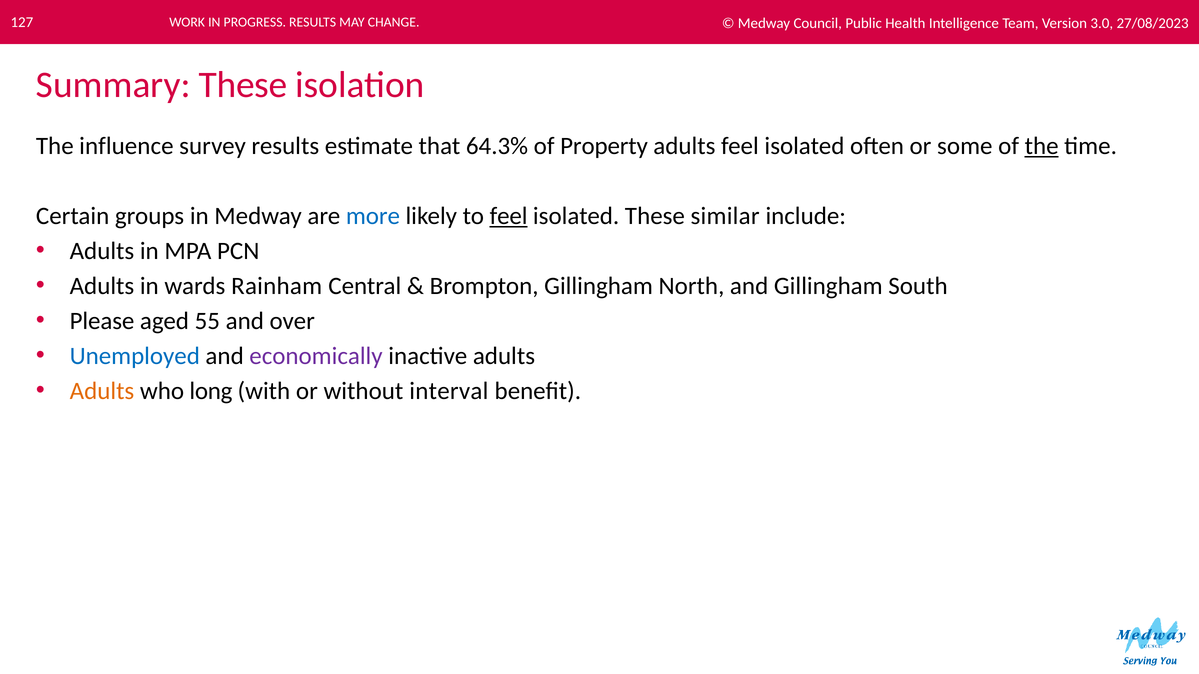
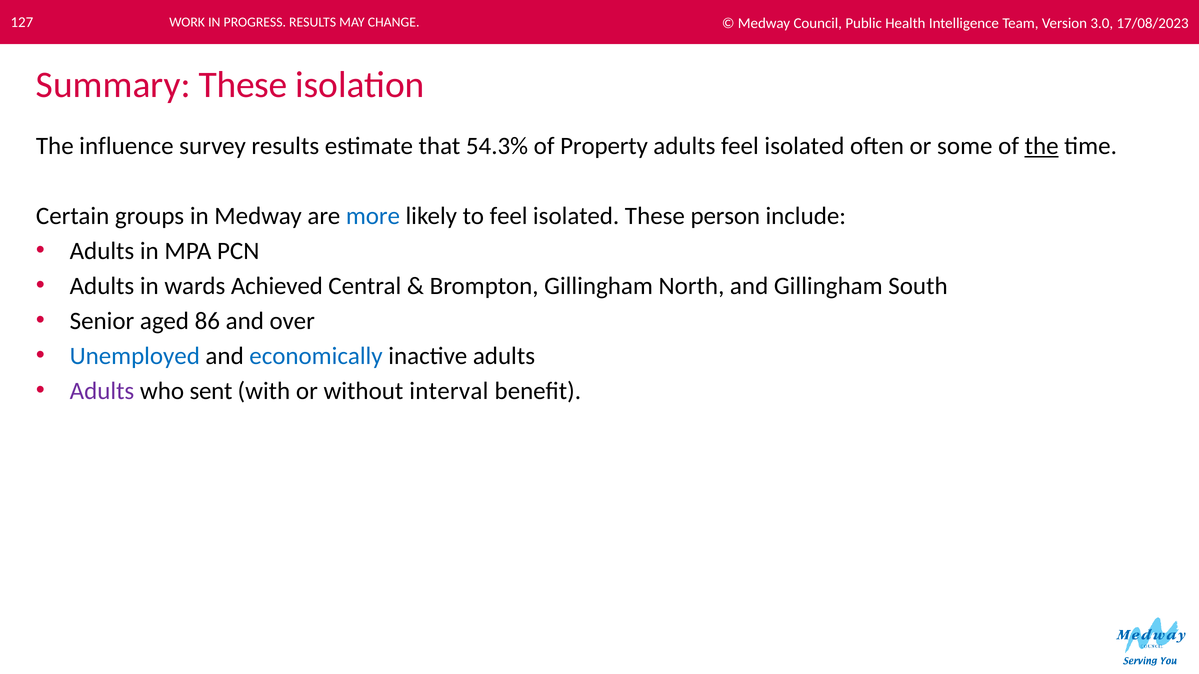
27/08/2023: 27/08/2023 -> 17/08/2023 (1153, 23)
64.3%: 64.3% -> 54.3% (497, 146)
feel underline: present -> none (509, 216)
similar: similar -> person (725, 216)
Rainham: Rainham -> Achieved (277, 286)
Please: Please -> Senior (102, 321)
55: 55 -> 86 (207, 321)
economically colour: purple -> blue (316, 356)
Adults colour: orange -> purple (102, 391)
long: long -> sent (211, 391)
